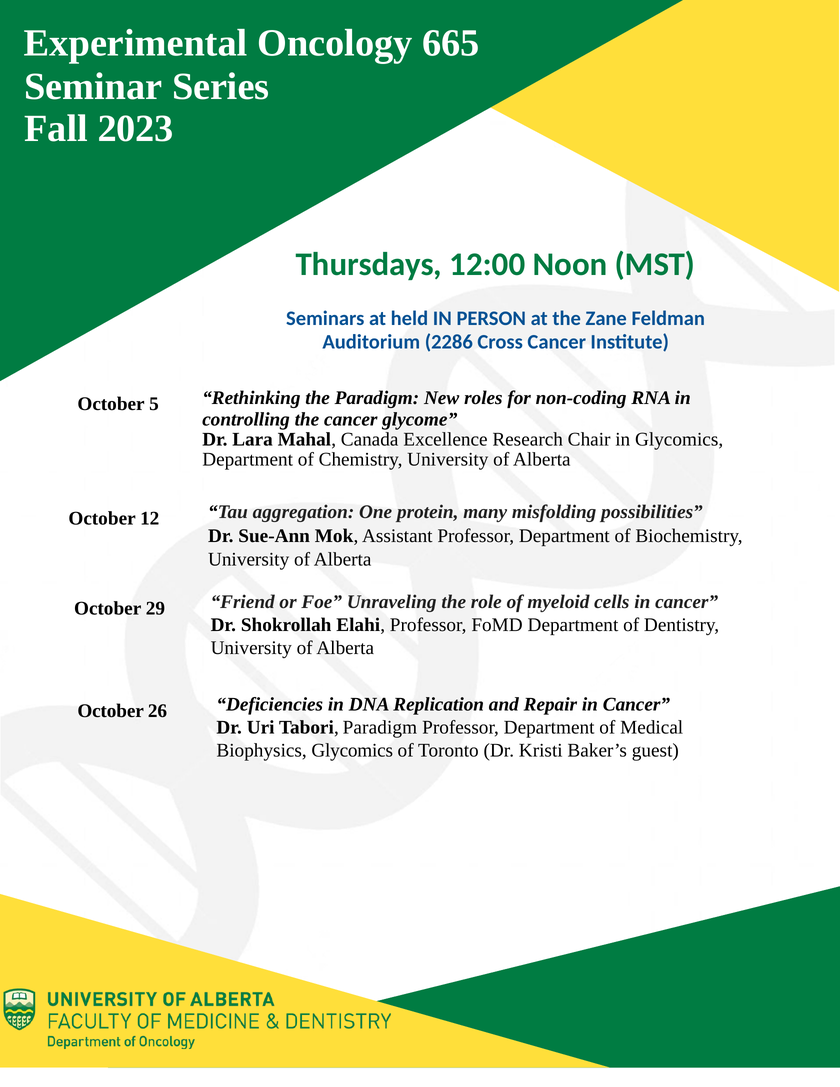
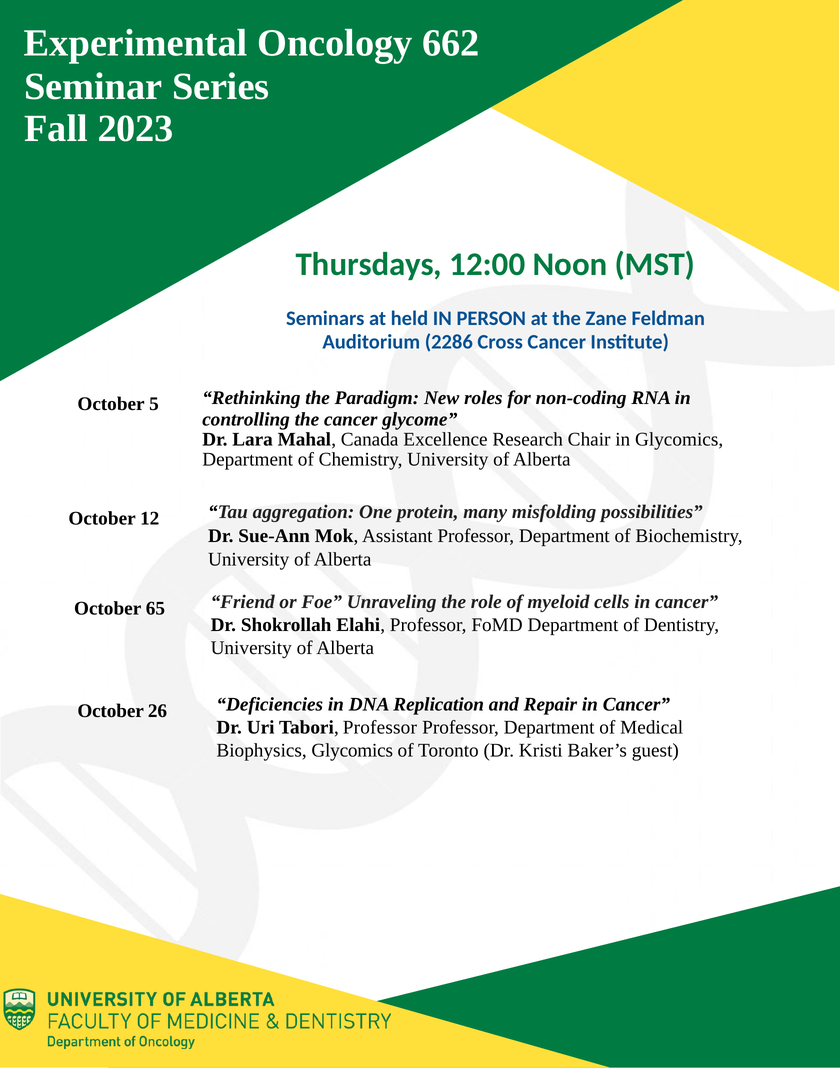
665: 665 -> 662 (451, 43)
29: 29 -> 65 (155, 608)
Tabori Paradigm: Paradigm -> Professor (380, 728)
